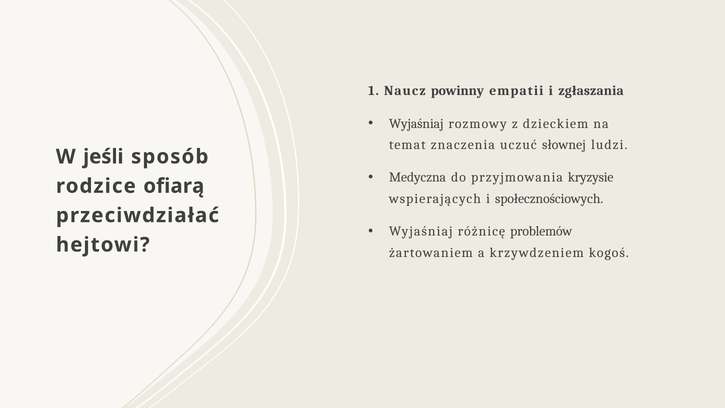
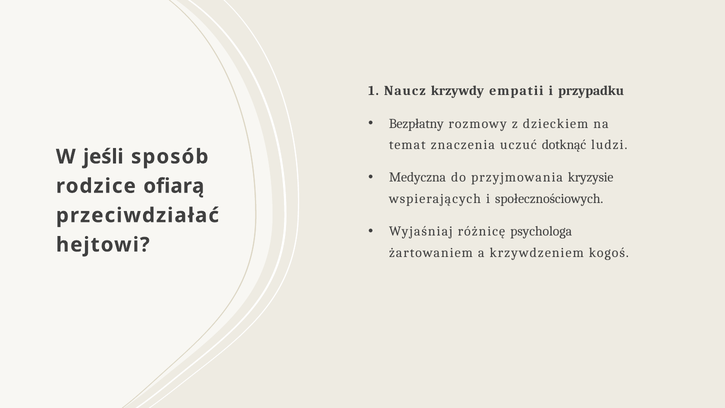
powinny: powinny -> krzywdy (457, 91)
zgłaszania: zgłaszania -> przypadku (591, 91)
Wyjaśniaj: Wyjaśniaj -> Bezpłatny (416, 123)
słownej: słownej -> dotknąć (564, 145)
problemów: problemów -> psychologa (541, 231)
